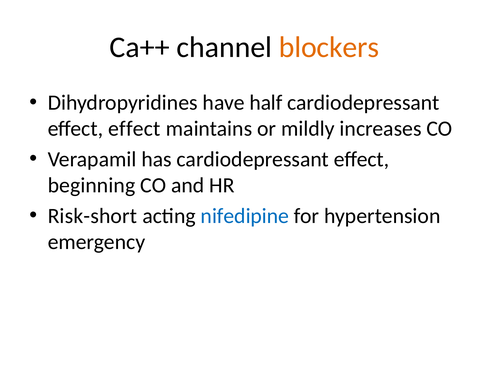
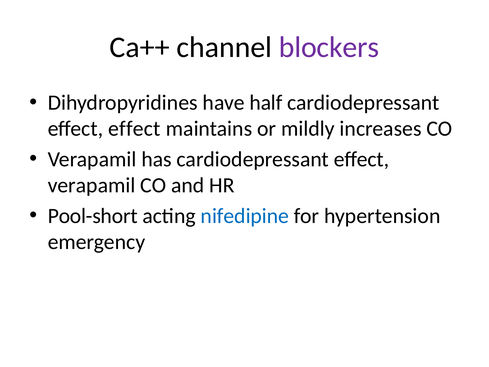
blockers colour: orange -> purple (329, 47)
beginning: beginning -> verapamil (92, 185)
Risk-short: Risk-short -> Pool-short (93, 216)
